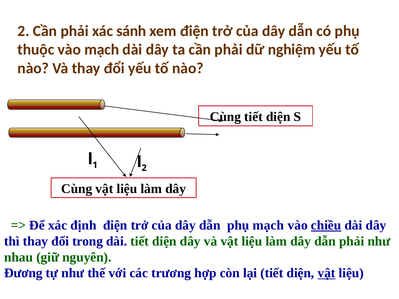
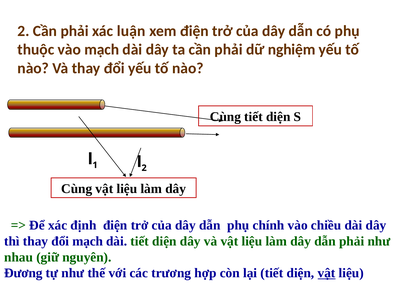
sánh: sánh -> luận (131, 31)
phụ mạch: mạch -> chính (269, 225)
chiều underline: present -> none (326, 225)
đổi trong: trong -> mạch (88, 241)
